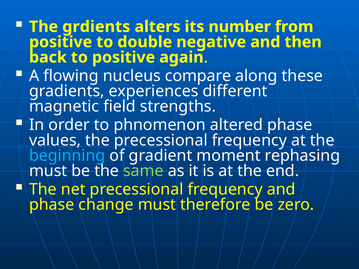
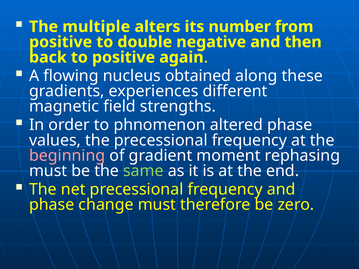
grdients: grdients -> multiple (96, 27)
compare: compare -> obtained (198, 76)
beginning colour: light blue -> pink (67, 156)
